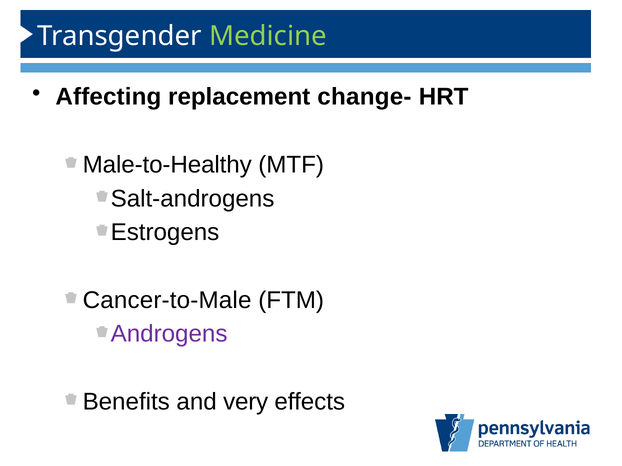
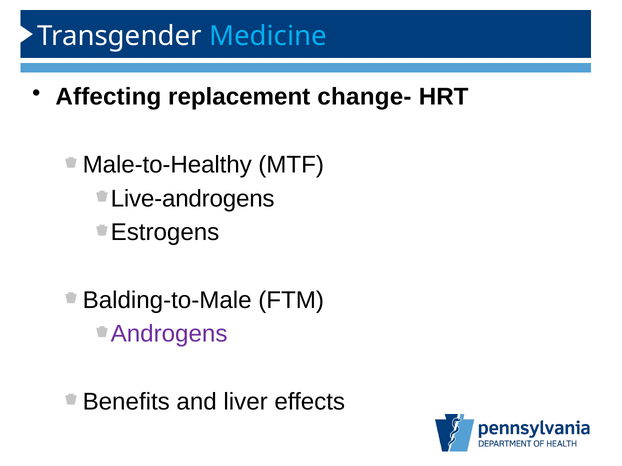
Medicine colour: light green -> light blue (268, 36)
Salt-androgens: Salt-androgens -> Live-androgens (193, 199)
Cancer-to-Male: Cancer-to-Male -> Balding-to-Male (167, 300)
very: very -> liver (246, 402)
